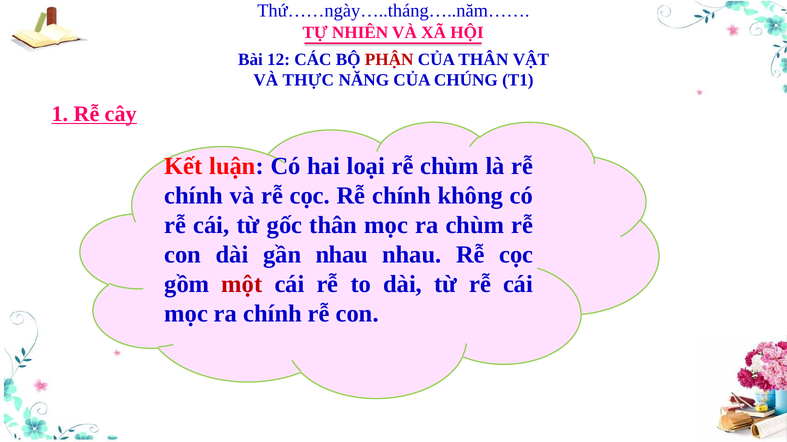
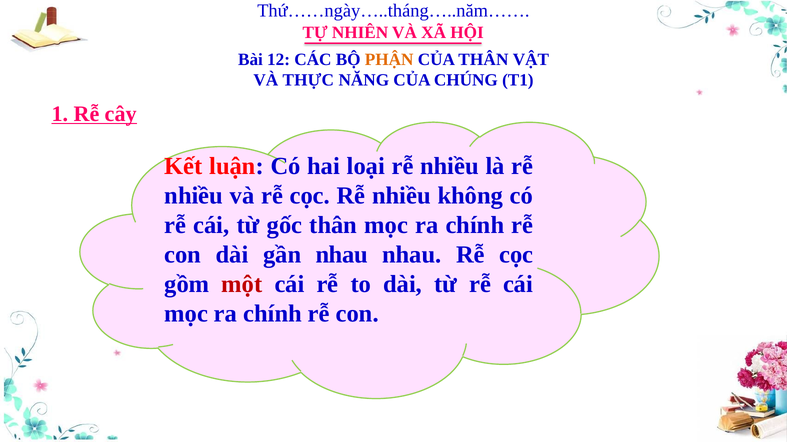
PHẬN colour: red -> orange (389, 59)
loại rễ chùm: chùm -> nhiều (449, 166)
chính: chính -> nhiều (194, 196)
cọc Rễ chính: chính -> nhiều (401, 196)
thân mọc ra chùm: chùm -> chính (475, 225)
